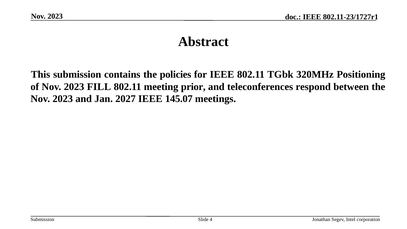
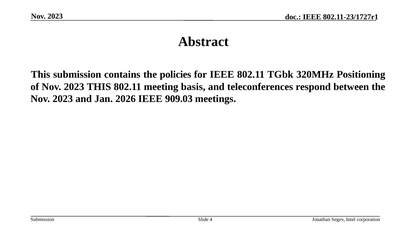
2023 FILL: FILL -> THIS (99, 87)
prior: prior -> basis (193, 87)
2027: 2027 -> 2026 (126, 99)
145.07: 145.07 -> 909.03 (179, 99)
